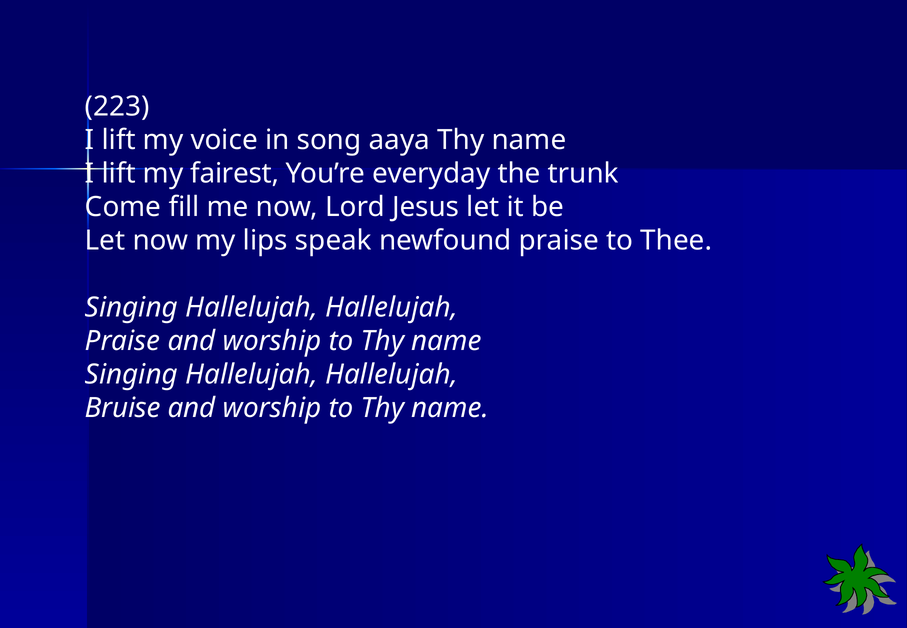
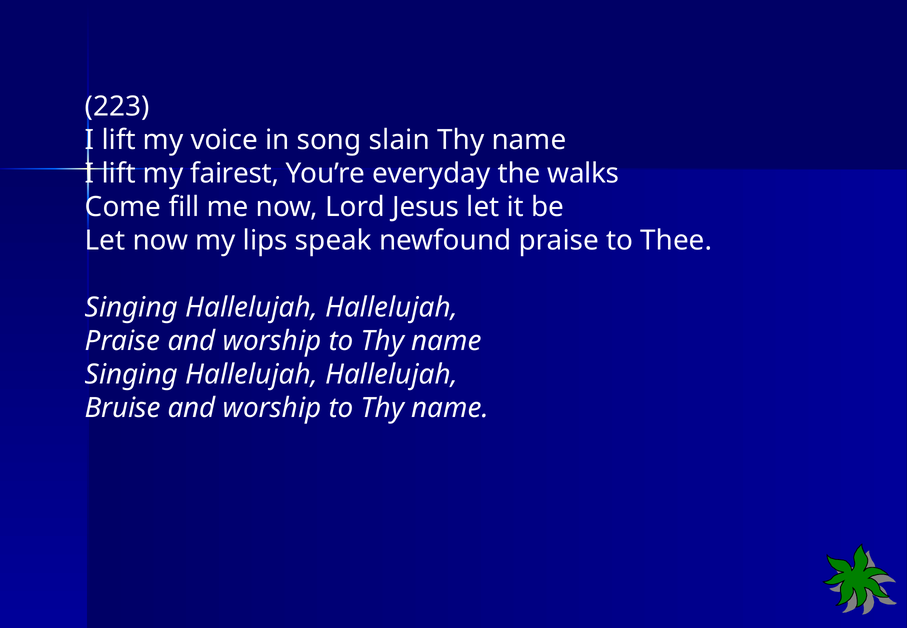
aaya: aaya -> slain (399, 140)
trunk: trunk -> walks (583, 173)
